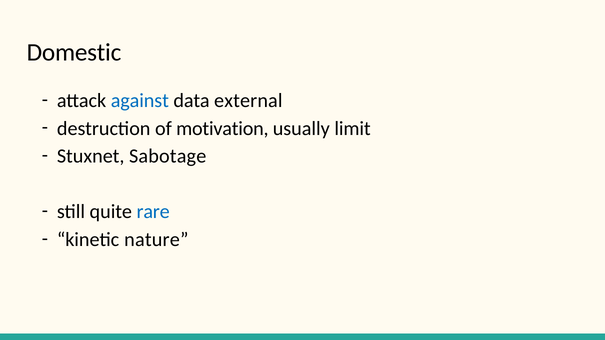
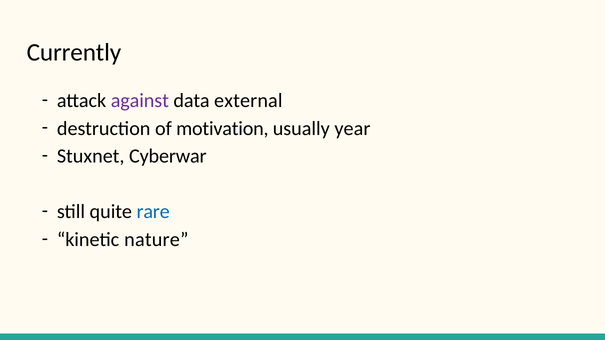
Domestic: Domestic -> Currently (74, 52)
against colour: blue -> purple (140, 101)
limit: limit -> year (352, 129)
Sabotage: Sabotage -> Cyberwar (168, 156)
